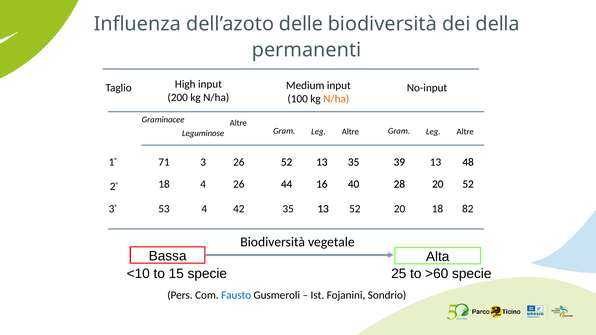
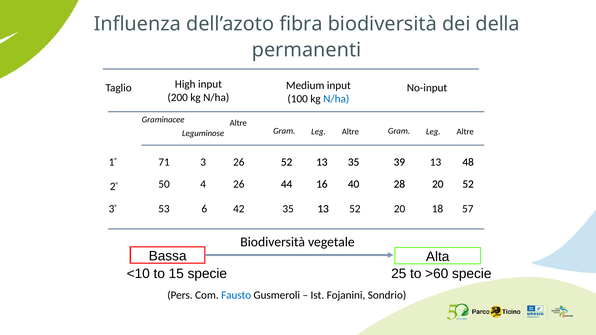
delle: delle -> fibra (301, 24)
N/ha colour: orange -> blue (336, 99)
2° 18: 18 -> 50 (164, 184)
53 4: 4 -> 6 (204, 209)
82: 82 -> 57 (468, 209)
